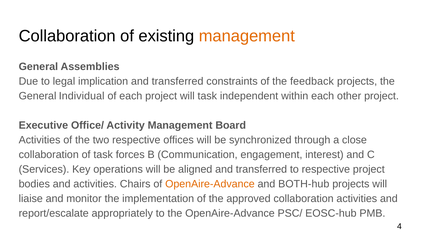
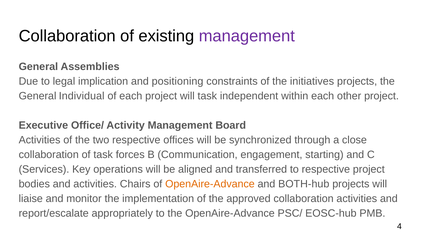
management colour: orange -> purple (247, 36)
implication and transferred: transferred -> positioning (178, 81)
feedback: feedback -> initiatives (312, 81)
interest: interest -> starting (324, 154)
